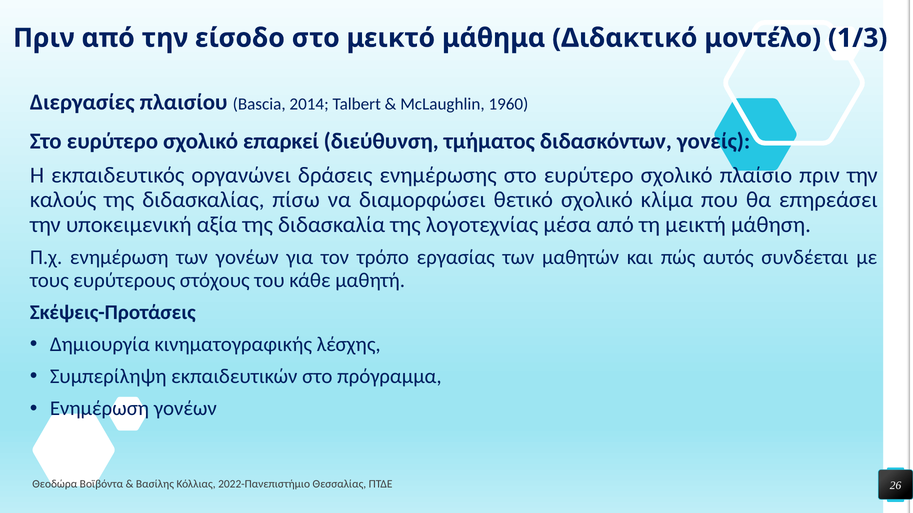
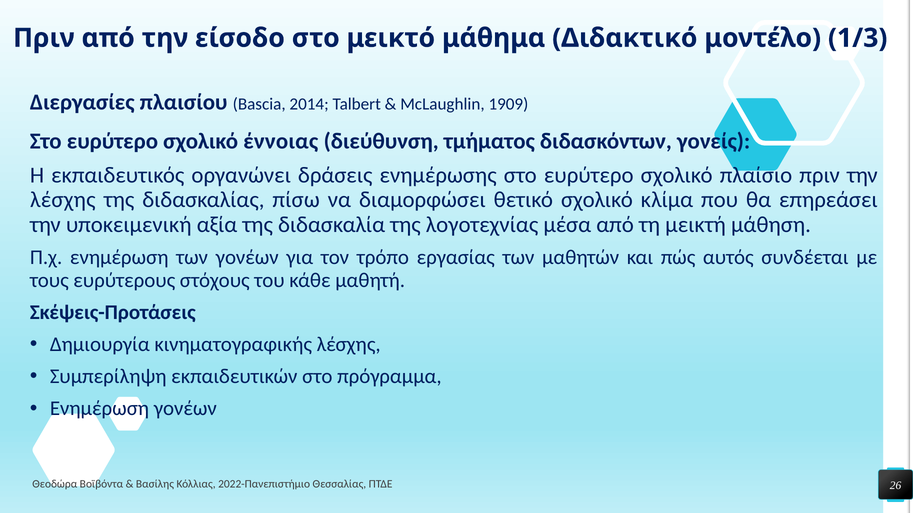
1960: 1960 -> 1909 (508, 104)
επαρκεί: επαρκεί -> έννοιας (281, 141)
καλούς: καλούς -> λέσχης (63, 200)
